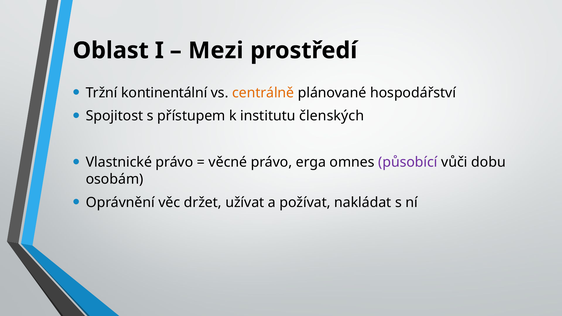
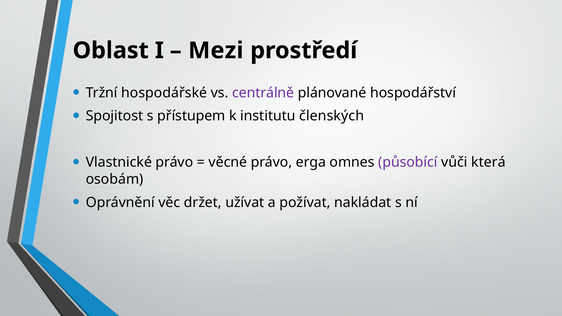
kontinentální: kontinentální -> hospodářské (164, 93)
centrálně colour: orange -> purple (263, 93)
dobu: dobu -> která (488, 162)
